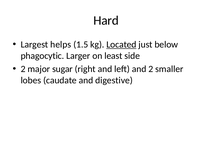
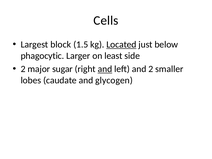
Hard: Hard -> Cells (106, 21)
helps: helps -> block (61, 44)
and underline: none -> present (105, 69)
digestive: digestive -> glycogen (114, 80)
